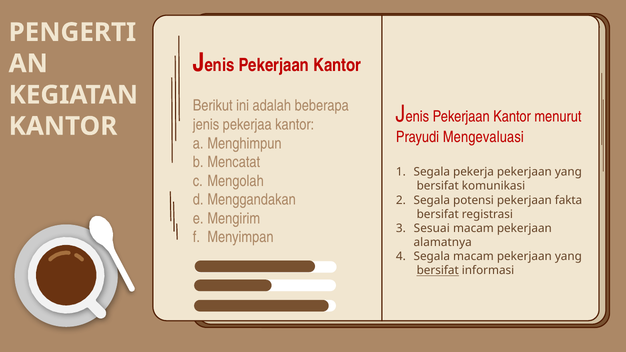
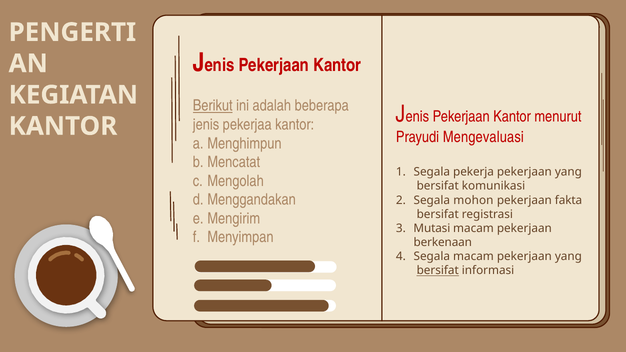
Berikut underline: none -> present (213, 106)
potensi: potensi -> mohon (473, 200)
Sesuai: Sesuai -> Mutasi (432, 228)
alamatnya: alamatnya -> berkenaan (443, 242)
